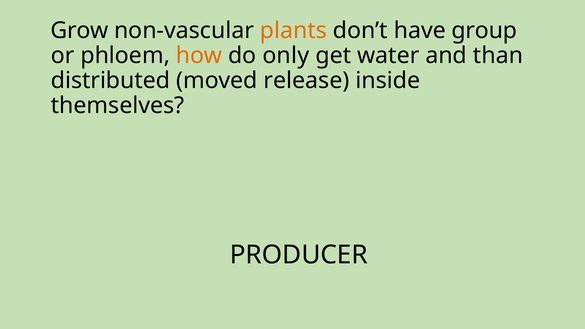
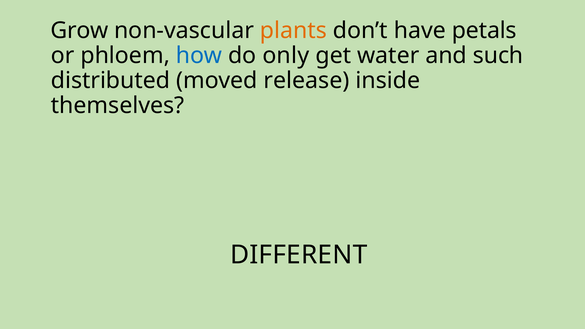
group: group -> petals (484, 30)
how colour: orange -> blue (199, 55)
than: than -> such (498, 55)
PRODUCER: PRODUCER -> DIFFERENT (299, 255)
